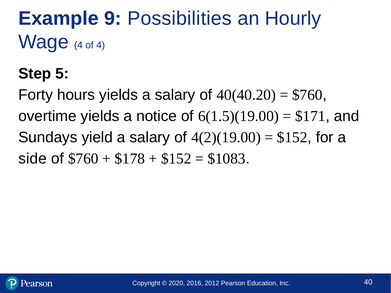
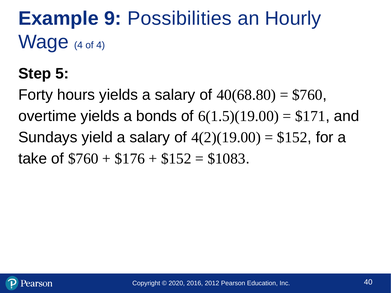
40(40.20: 40(40.20 -> 40(68.80 (246, 95)
notice: notice -> bonds (157, 116)
side: side -> take (33, 159)
$178: $178 -> $176 (130, 159)
